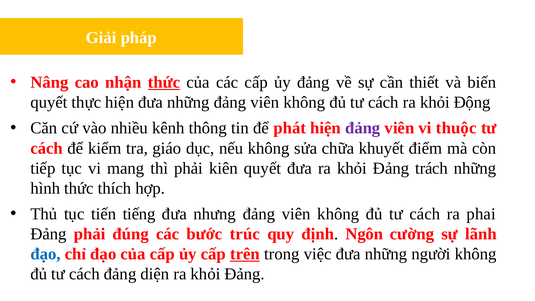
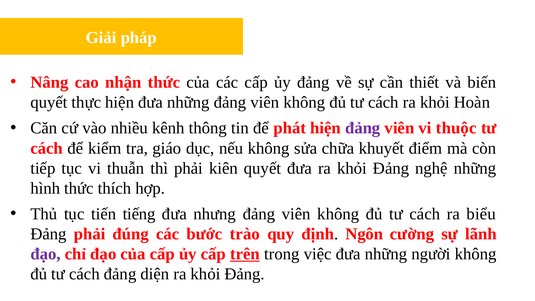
thức underline: present -> none (164, 82)
Động: Động -> Hoàn (472, 102)
mang: mang -> thuẫn (126, 168)
trách: trách -> nghệ (431, 168)
phai: phai -> biểu (481, 214)
trúc: trúc -> trào (245, 234)
đạo colour: blue -> purple (46, 254)
